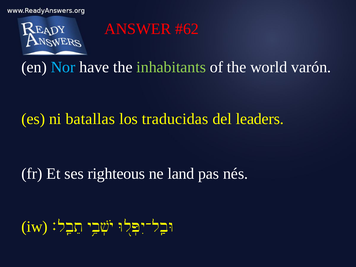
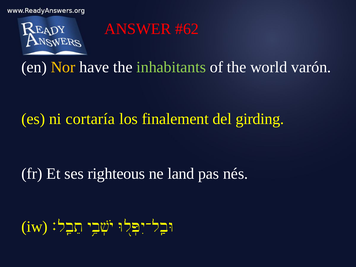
Nor colour: light blue -> yellow (63, 67)
batallas: batallas -> cortaría (90, 119)
traducidas: traducidas -> finalement (175, 119)
leaders: leaders -> girding (260, 119)
